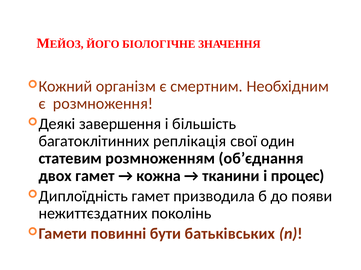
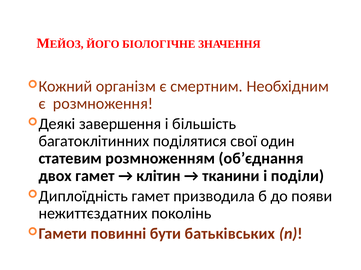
реплікація: реплікація -> поділятися (190, 142)
кожна: кожна -> клітин (159, 176)
процес: процес -> поділи (298, 176)
